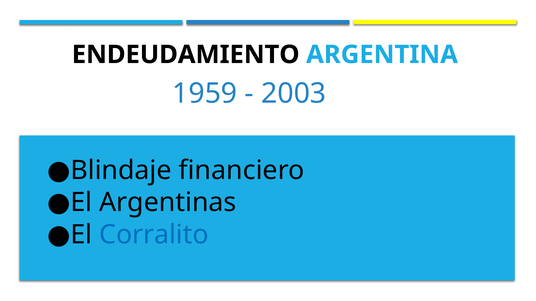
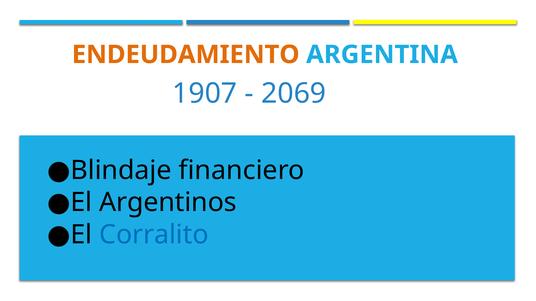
ENDEUDAMIENTO colour: black -> orange (186, 55)
1959: 1959 -> 1907 (205, 93)
2003: 2003 -> 2069 (294, 93)
Argentinas: Argentinas -> Argentinos (168, 203)
